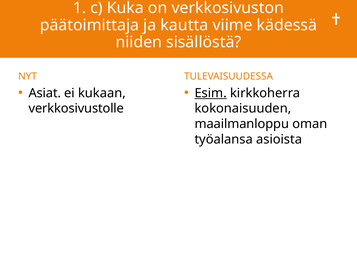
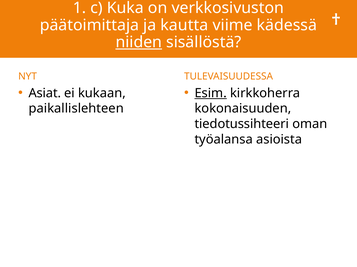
niiden underline: none -> present (139, 42)
verkkosivustolle: verkkosivustolle -> paikallislehteen (76, 109)
maailmanloppu: maailmanloppu -> tiedotussihteeri (242, 124)
